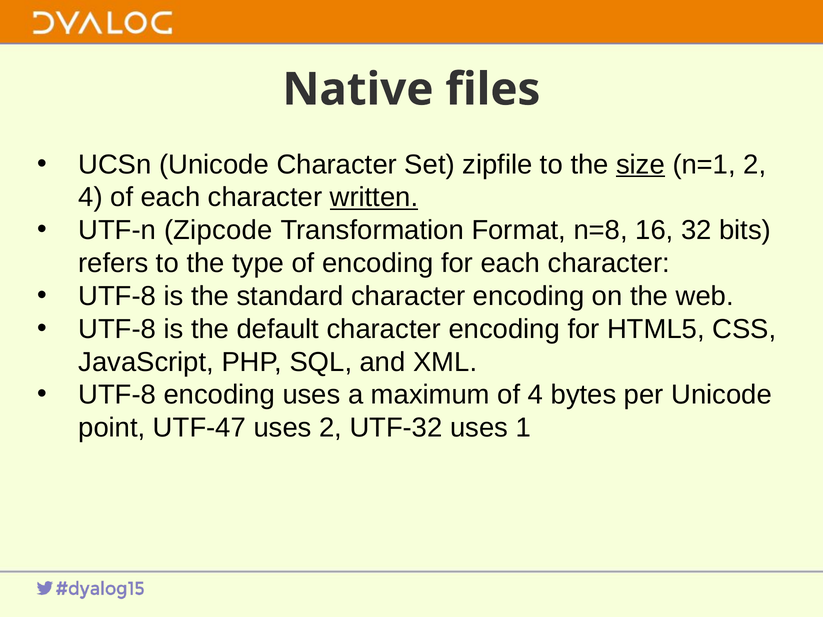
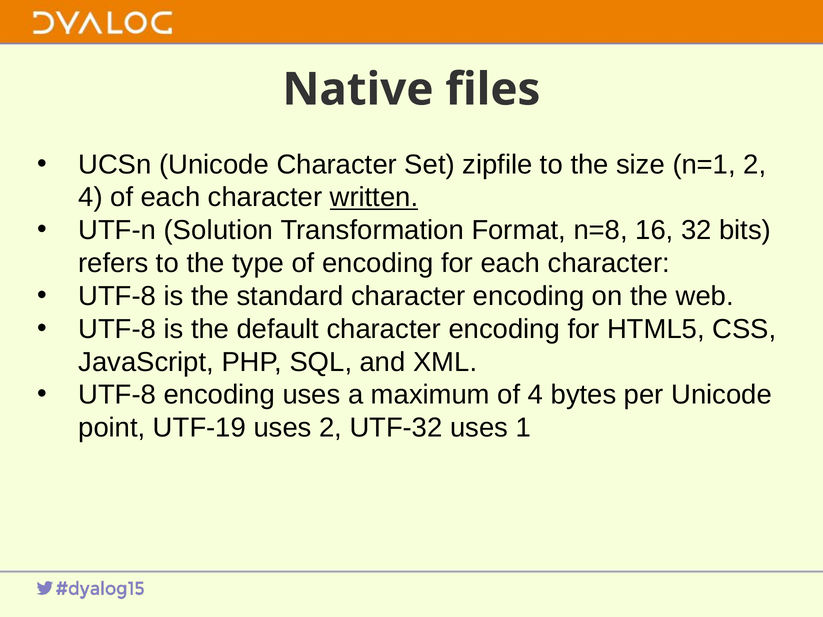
size underline: present -> none (641, 165)
Zipcode: Zipcode -> Solution (218, 230)
UTF-47: UTF-47 -> UTF-19 (199, 428)
